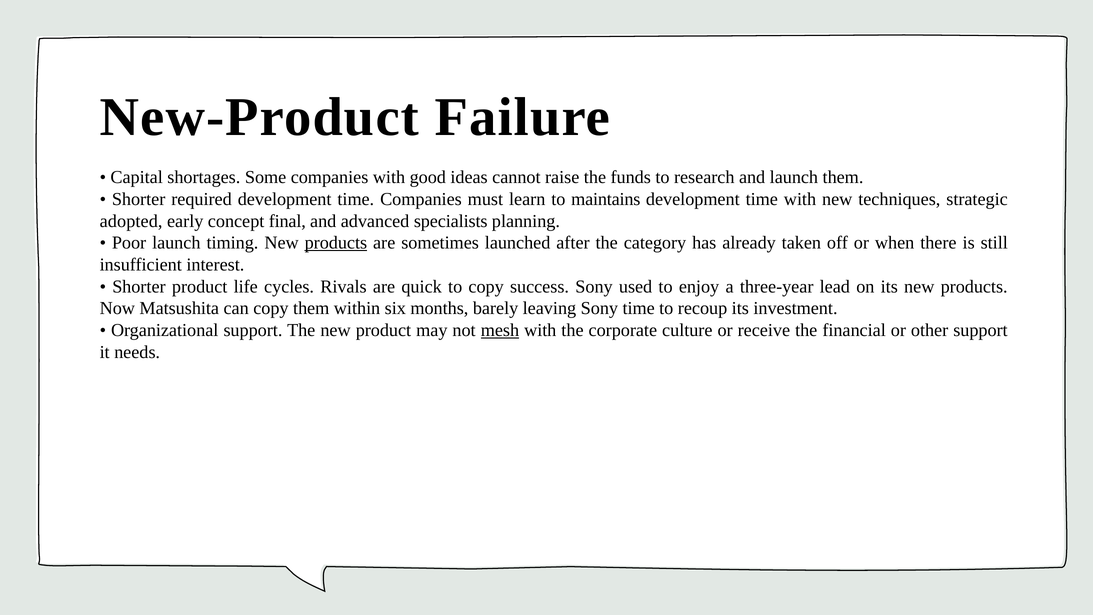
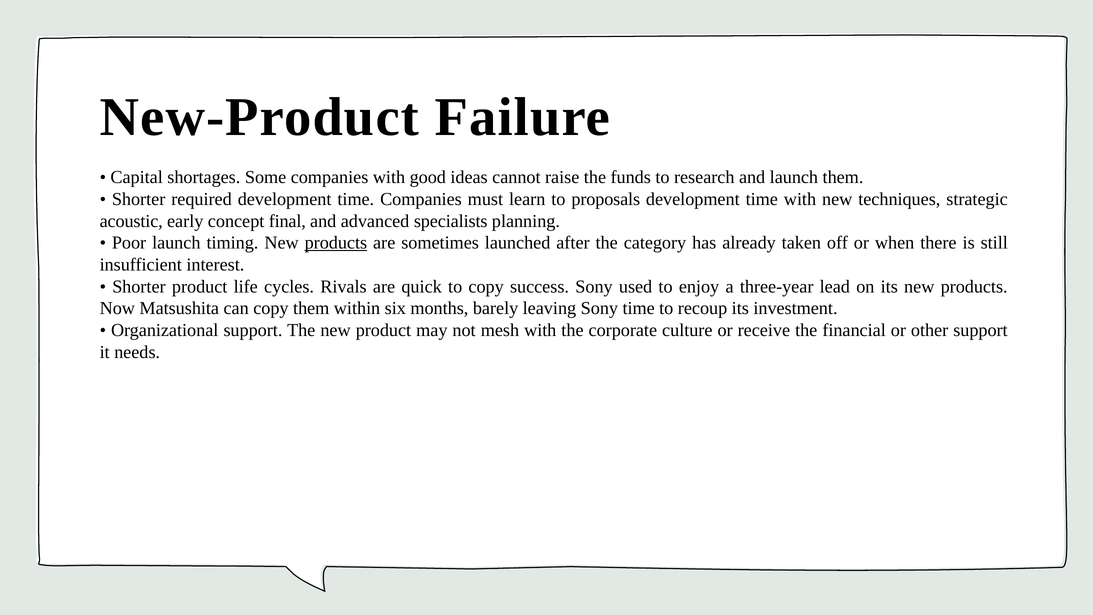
maintains: maintains -> proposals (606, 199)
adopted: adopted -> acoustic (131, 221)
mesh underline: present -> none (500, 330)
